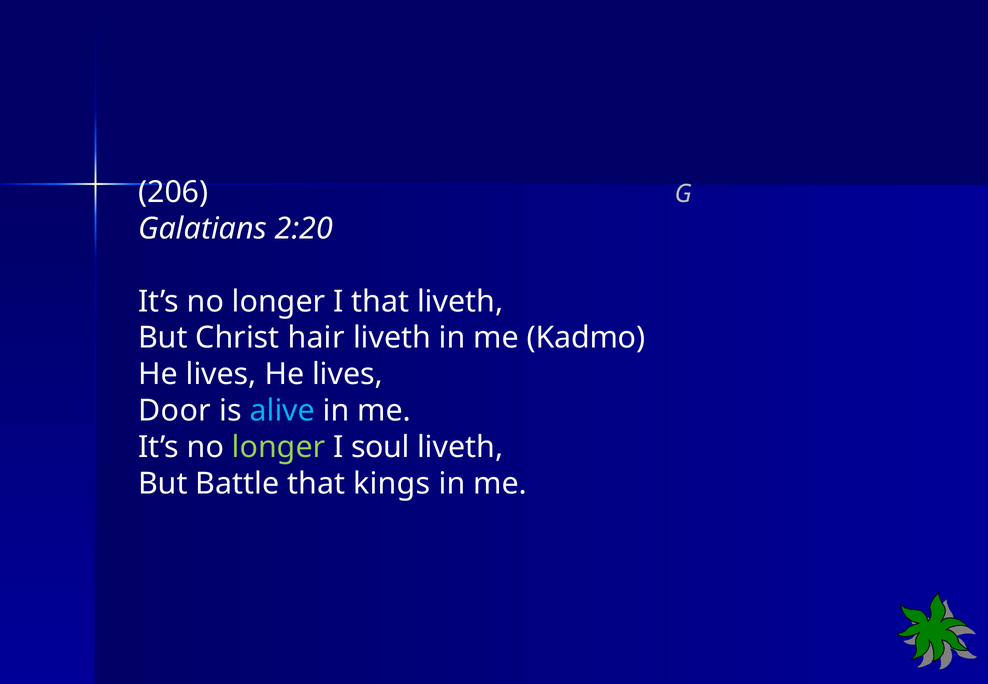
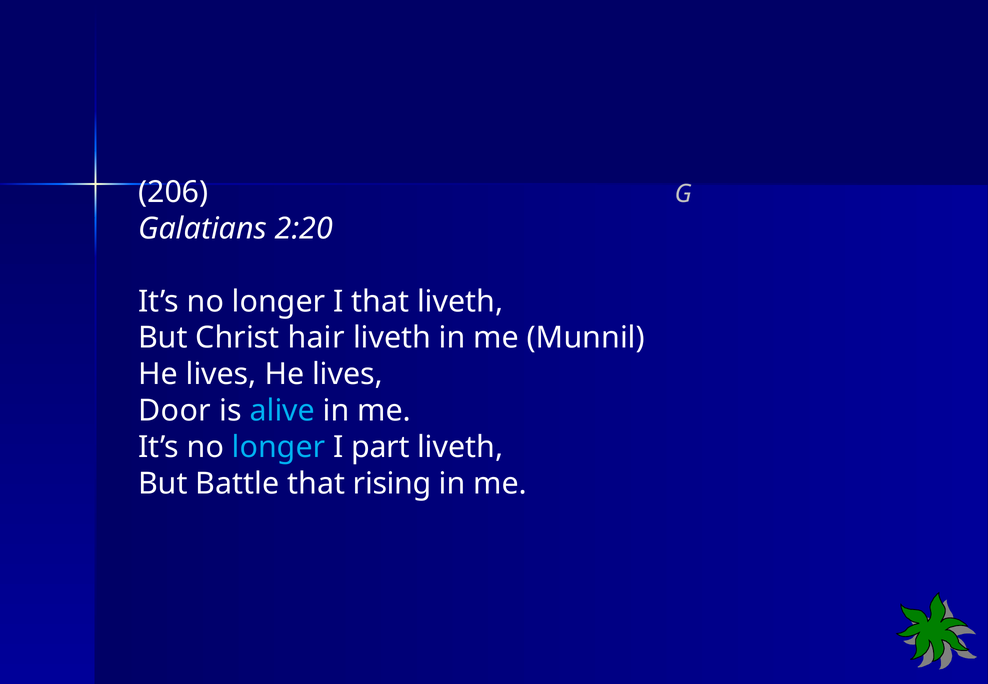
Kadmo: Kadmo -> Munnil (586, 338)
longer colour: light green -> light blue (279, 447)
soul: soul -> part (380, 447)
kings: kings -> rising (392, 484)
